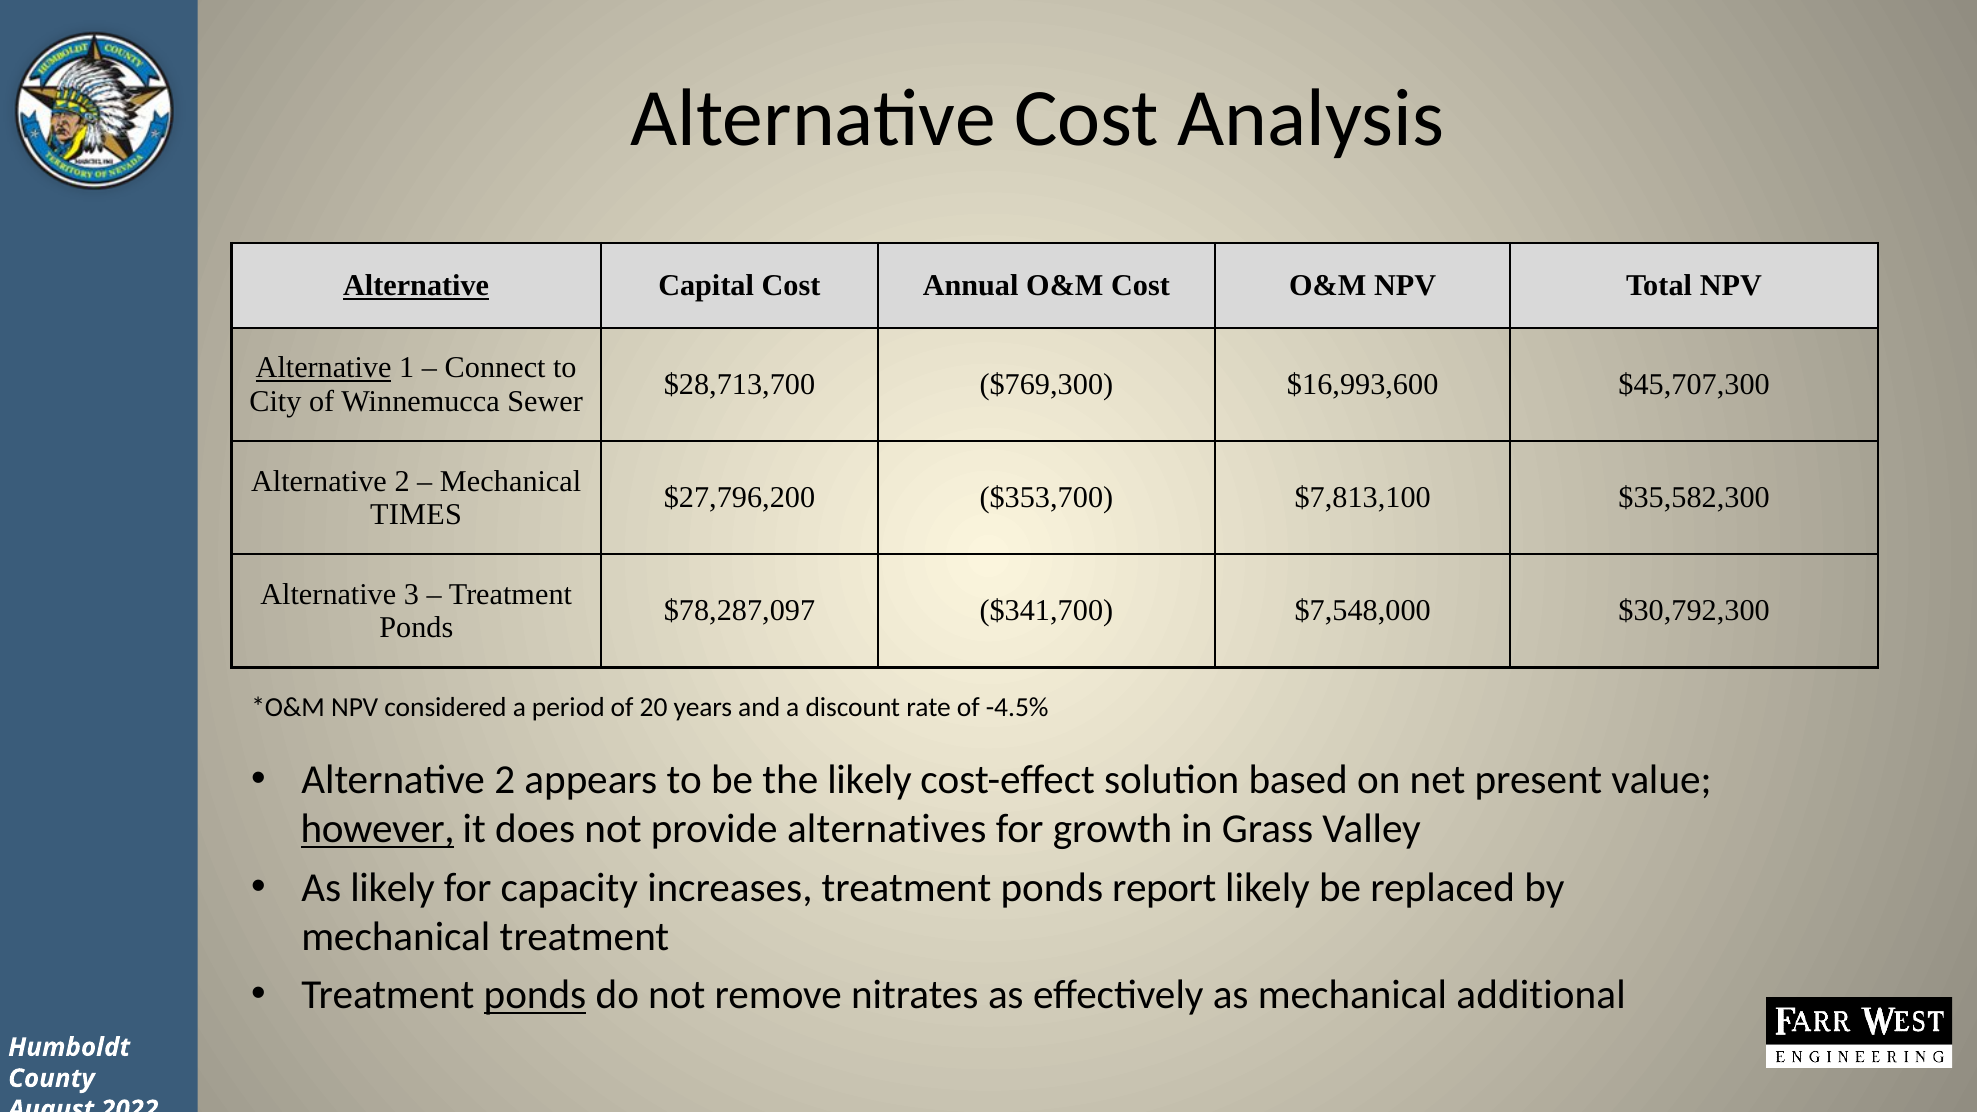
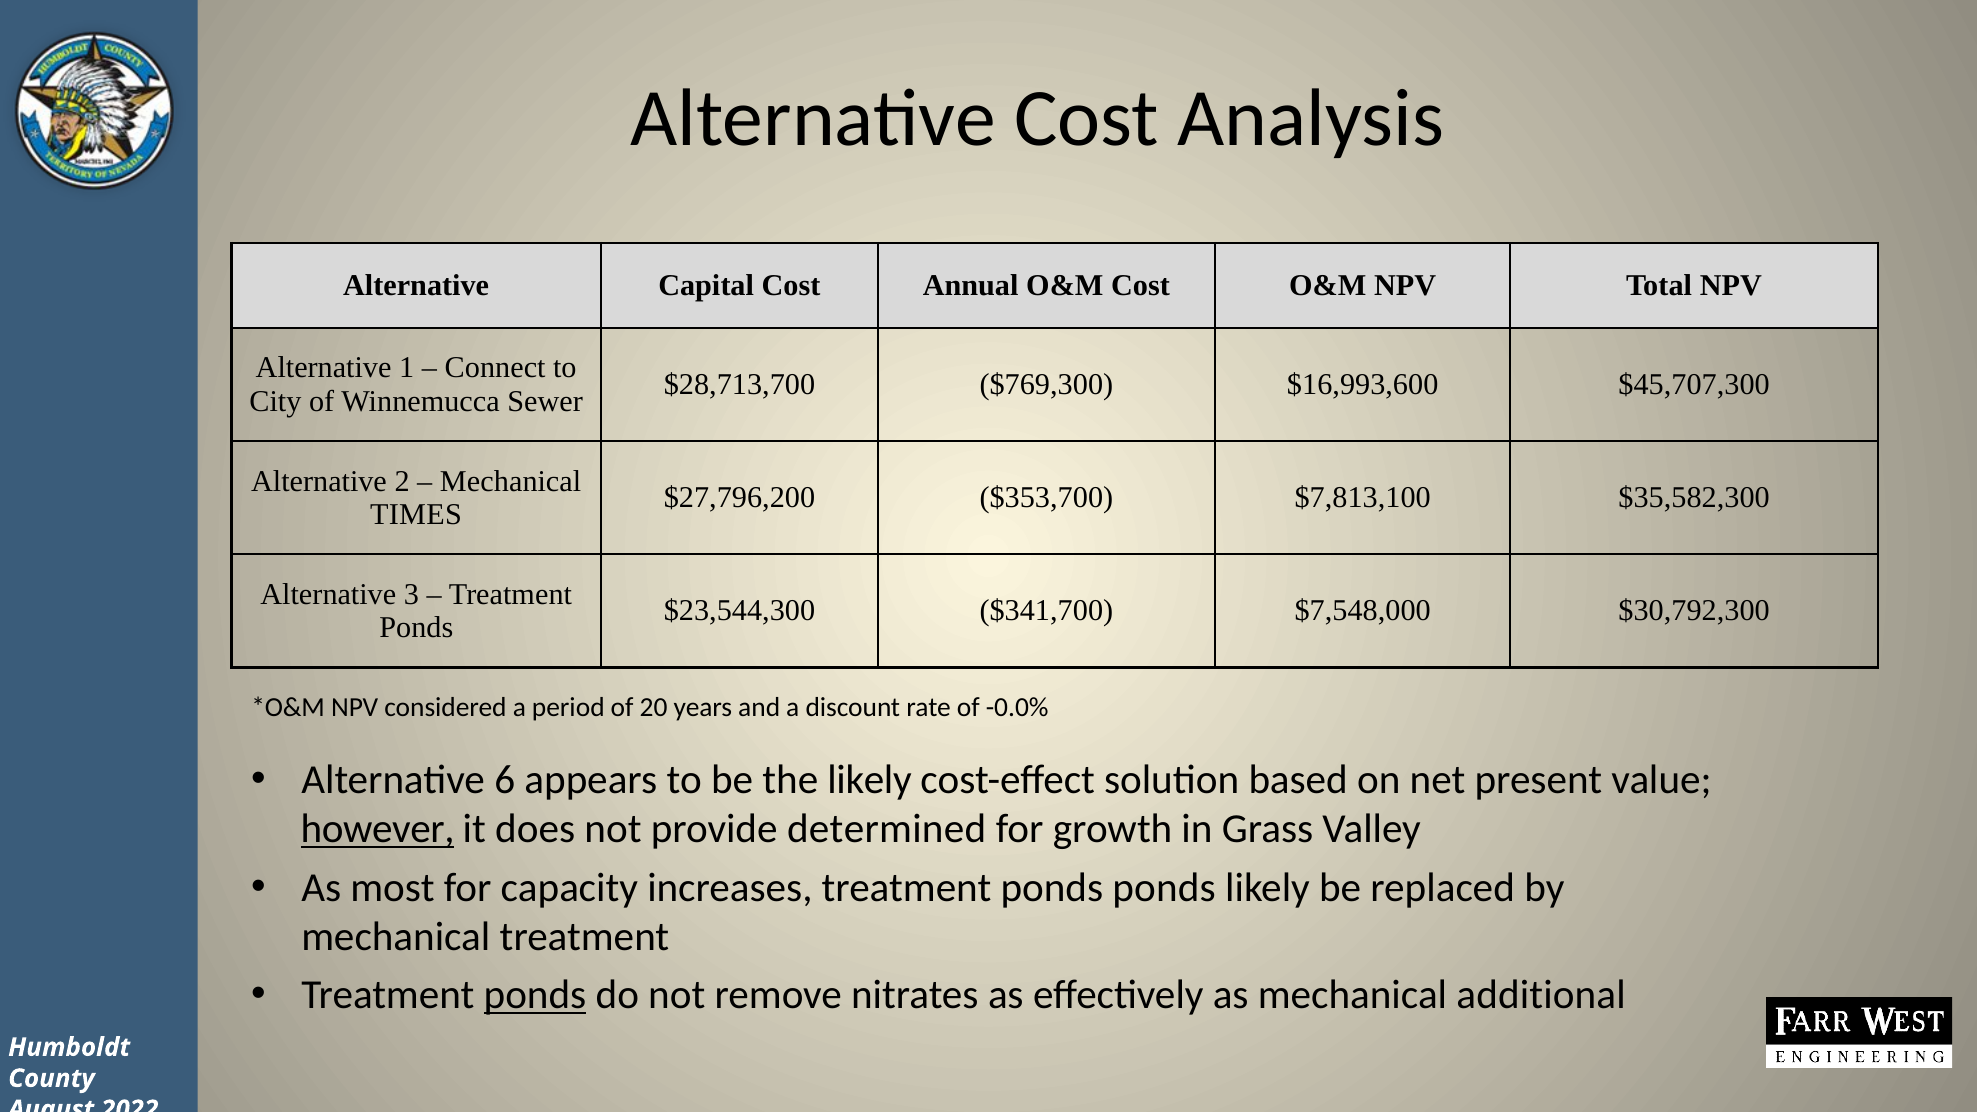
Alternative underline: present -> none (416, 286)
Alternative underline: present -> none (324, 368)
$78,287,097: $78,287,097 -> $23,544,300 (739, 611)
-4.5%: -4.5% -> -0.0% (1017, 707)
2: 2 -> 6 (505, 780)
alternatives: alternatives -> determined (887, 829)
As likely: likely -> most (392, 888)
ponds report: report -> ponds (1164, 888)
